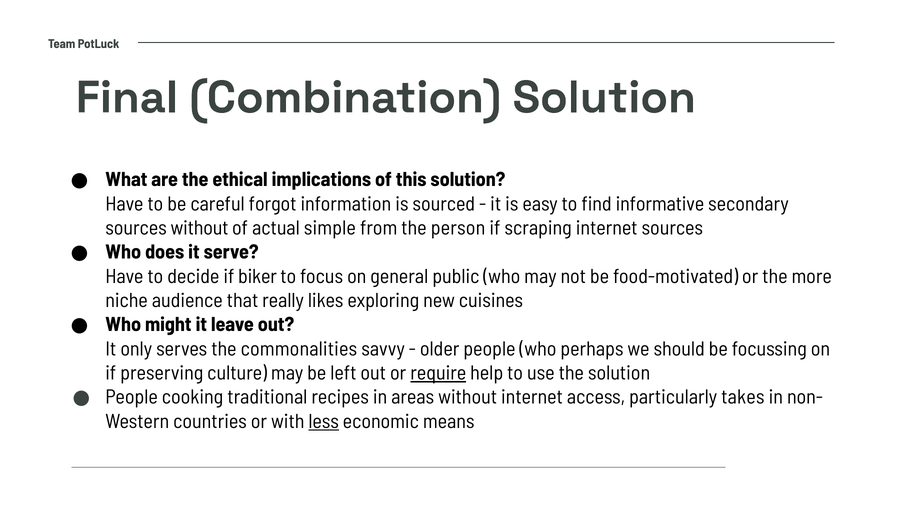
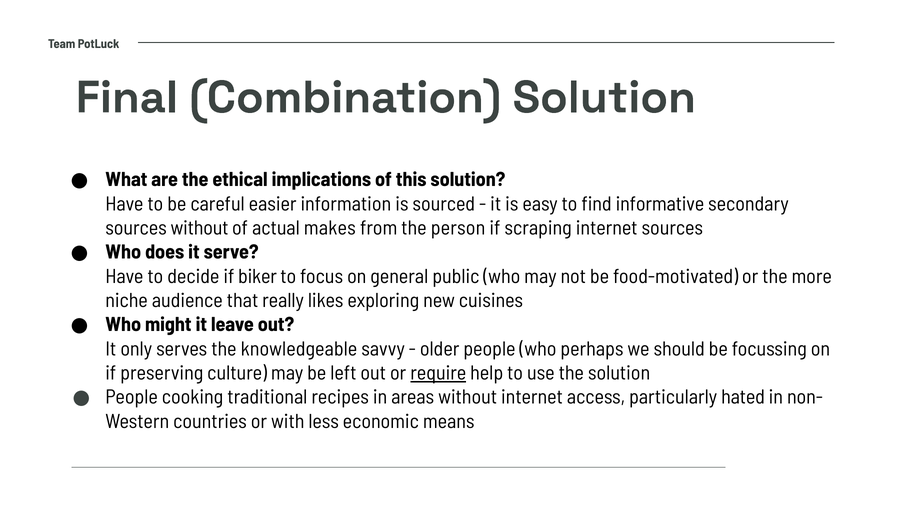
forgot: forgot -> easier (273, 204)
simple: simple -> makes (330, 228)
commonalities: commonalities -> knowledgeable (299, 349)
takes: takes -> hated (743, 397)
less underline: present -> none (324, 421)
